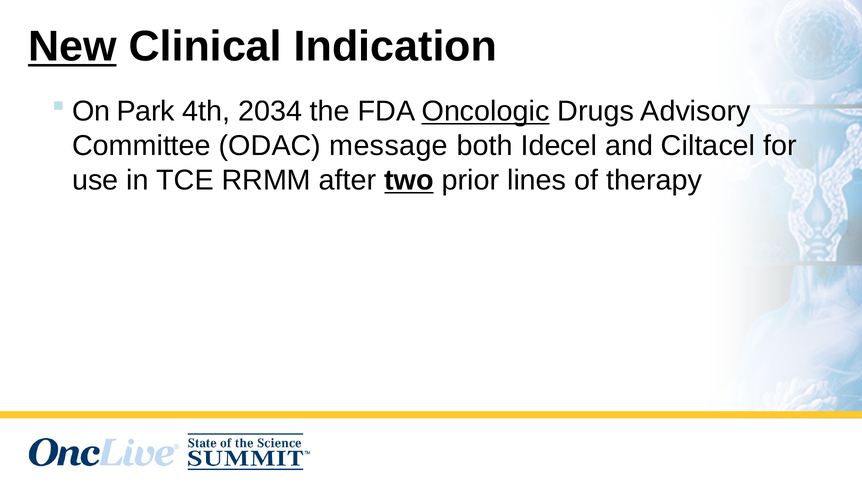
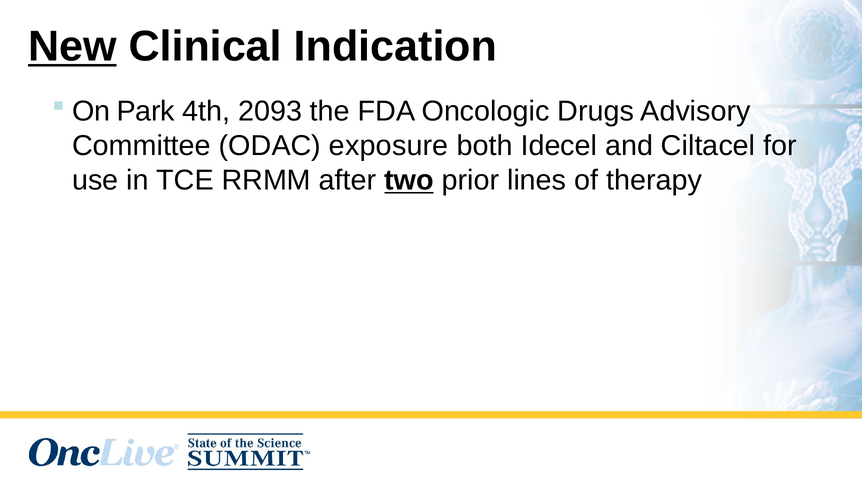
2034: 2034 -> 2093 (270, 111)
Oncologic underline: present -> none (486, 111)
message: message -> exposure (389, 146)
